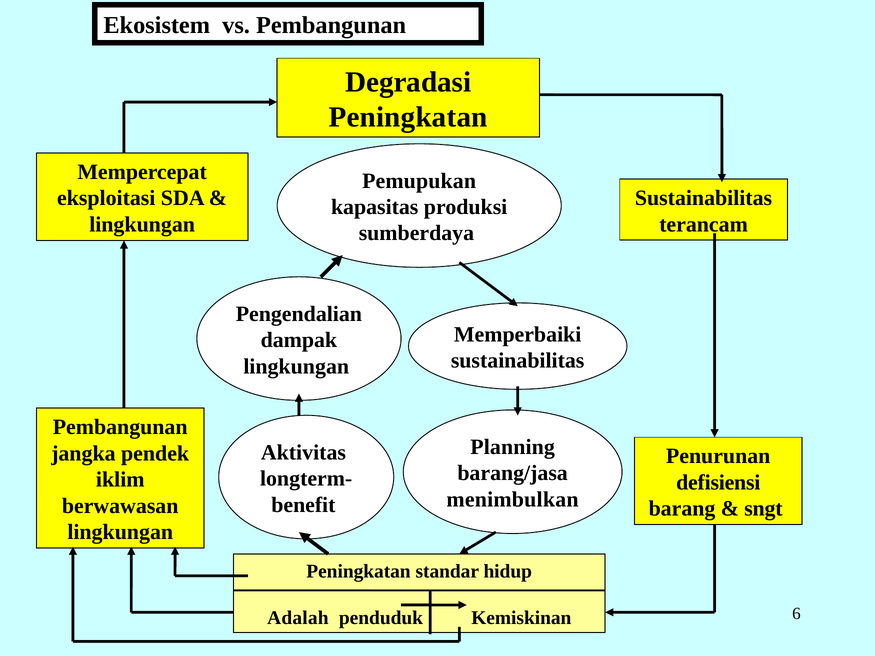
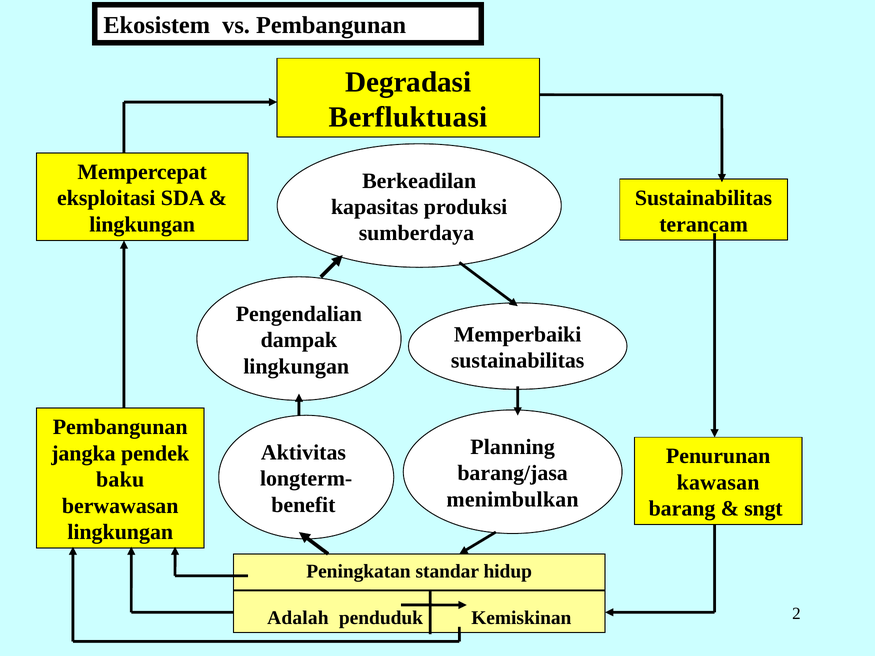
Peningkatan: Peningkatan -> Berfluktuasi (408, 117)
Pemupukan: Pemupukan -> Berkeadilan (419, 181)
iklim: iklim -> baku (120, 480)
defisiensi: defisiensi -> kawasan (718, 483)
6: 6 -> 2 (796, 614)
